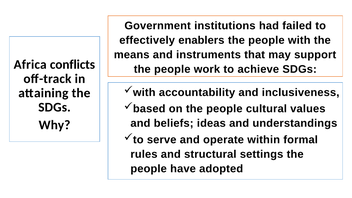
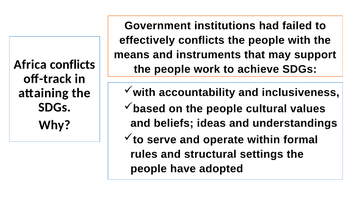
effectively enablers: enablers -> conflicts (201, 40)
